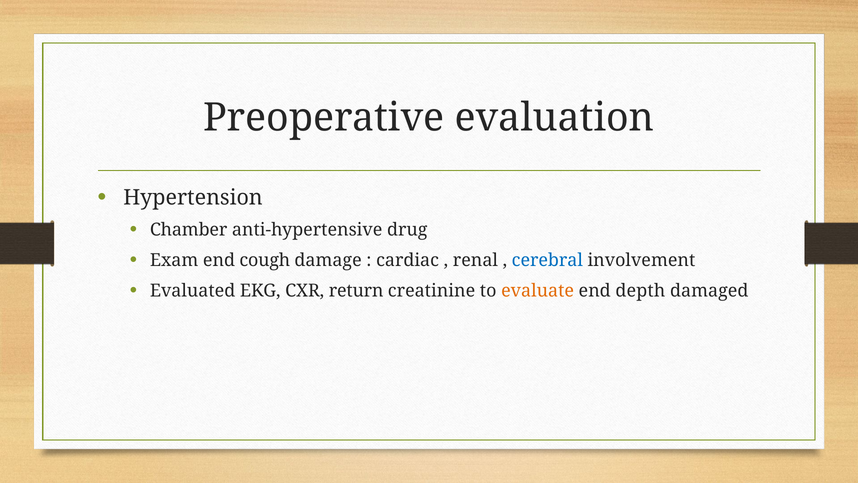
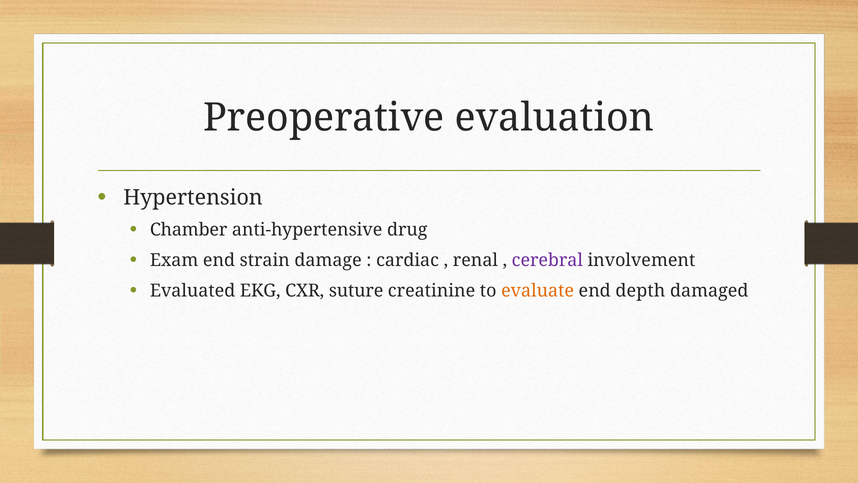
cough: cough -> strain (265, 260)
cerebral colour: blue -> purple (547, 260)
return: return -> suture (356, 291)
